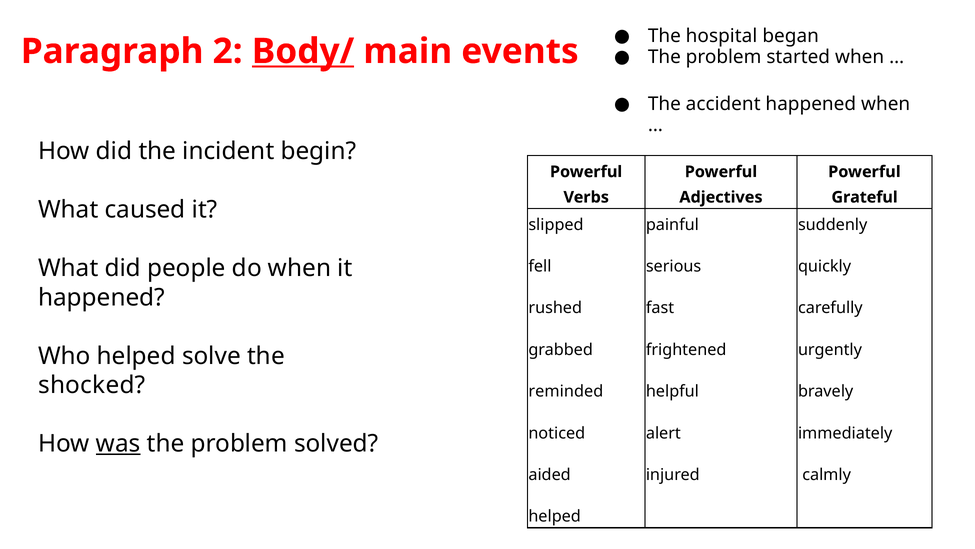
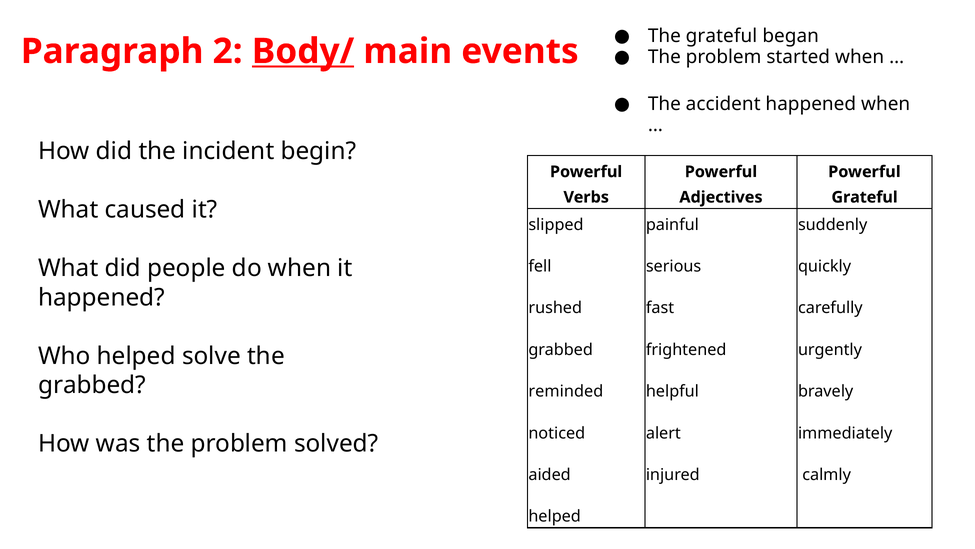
The hospital: hospital -> grateful (721, 36)
shocked: shocked -> grabbed (92, 385)
was underline: present -> none (118, 443)
